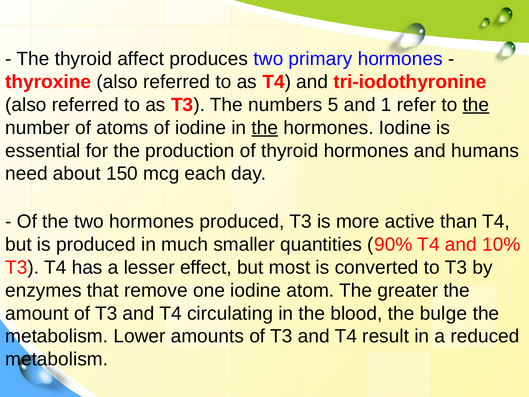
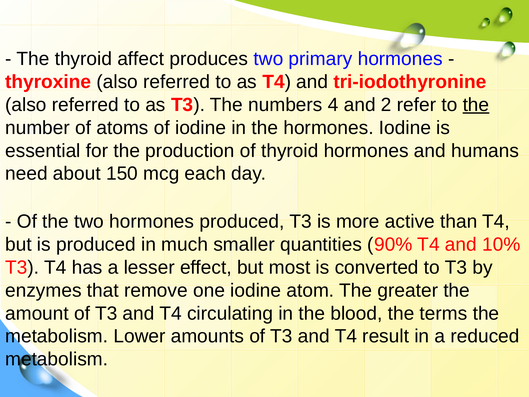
5: 5 -> 4 (333, 105)
1: 1 -> 2 (386, 105)
the underline: present -> none (265, 128)
bulge: bulge -> terms (444, 313)
